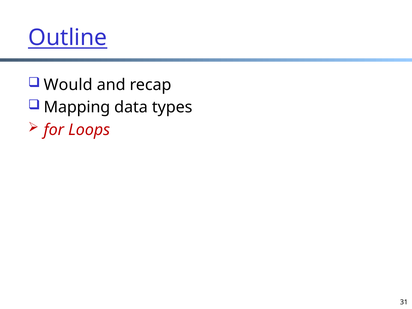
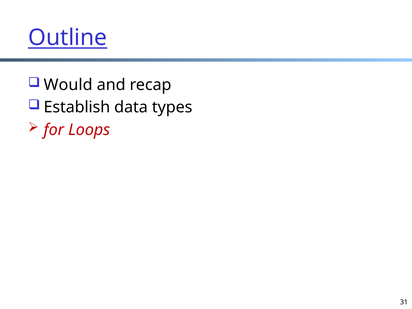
Mapping: Mapping -> Establish (77, 107)
